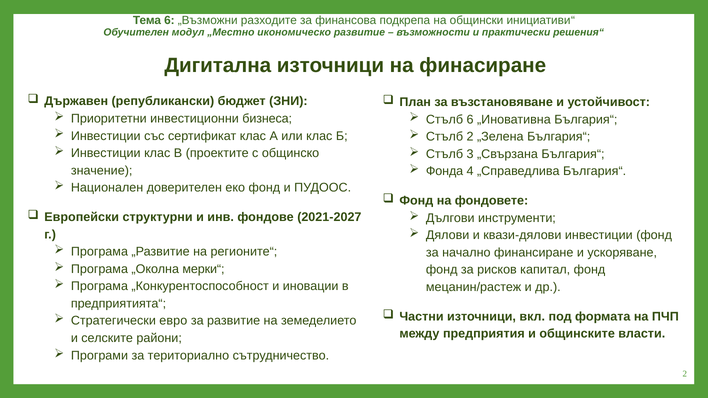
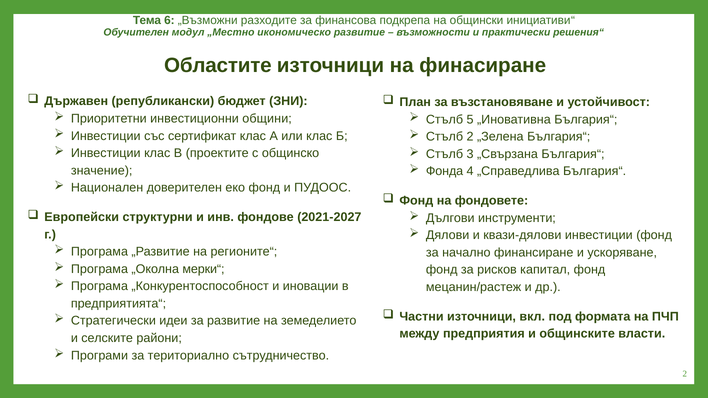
Дигитална: Дигитална -> Областите (218, 66)
бизнеса: бизнеса -> общини (267, 119)
Стълб 6: 6 -> 5 (470, 119)
евро: евро -> идеи (173, 321)
